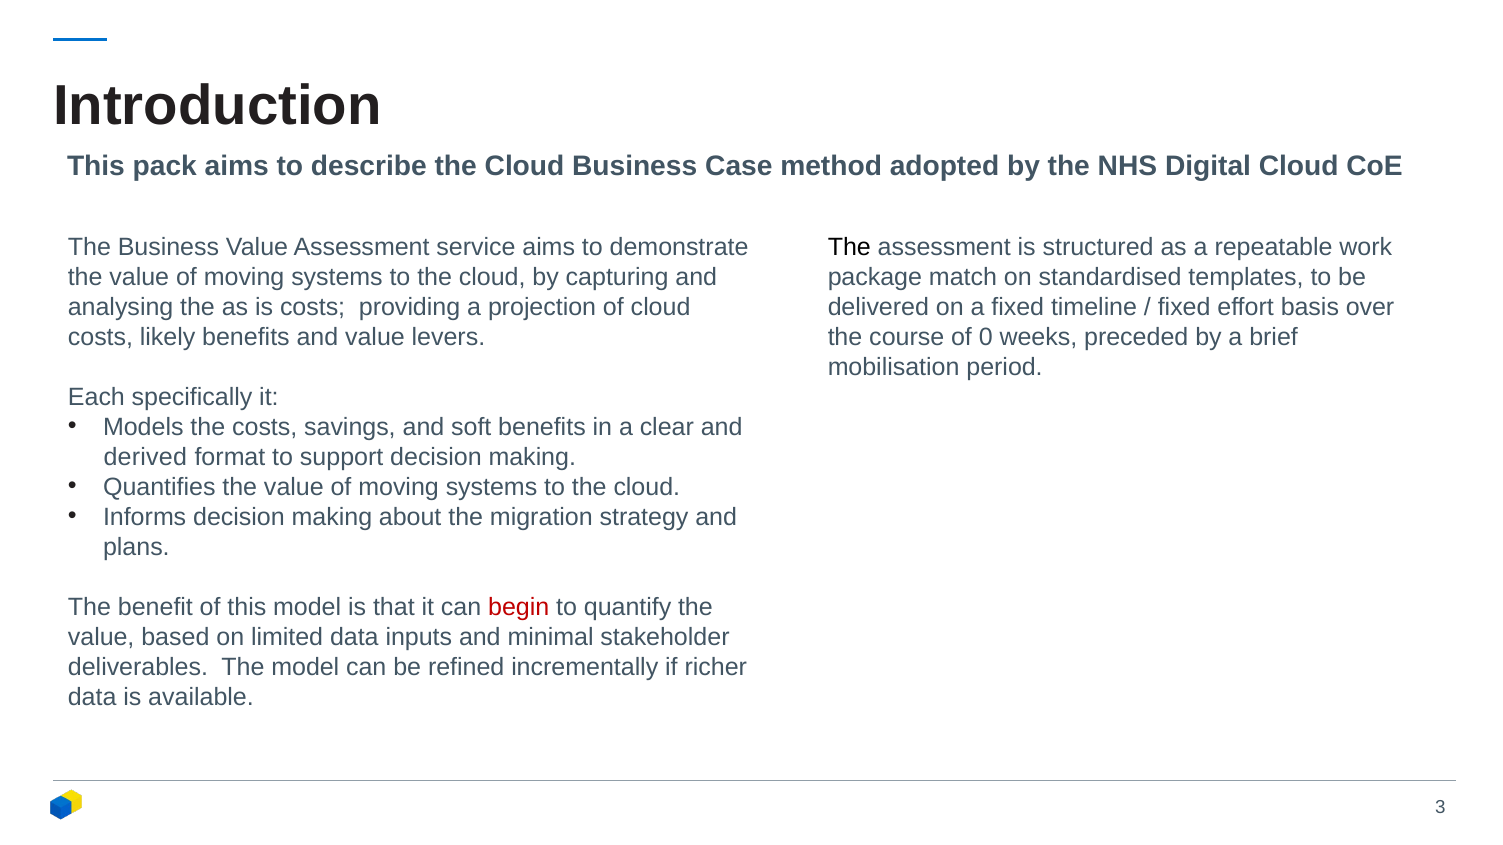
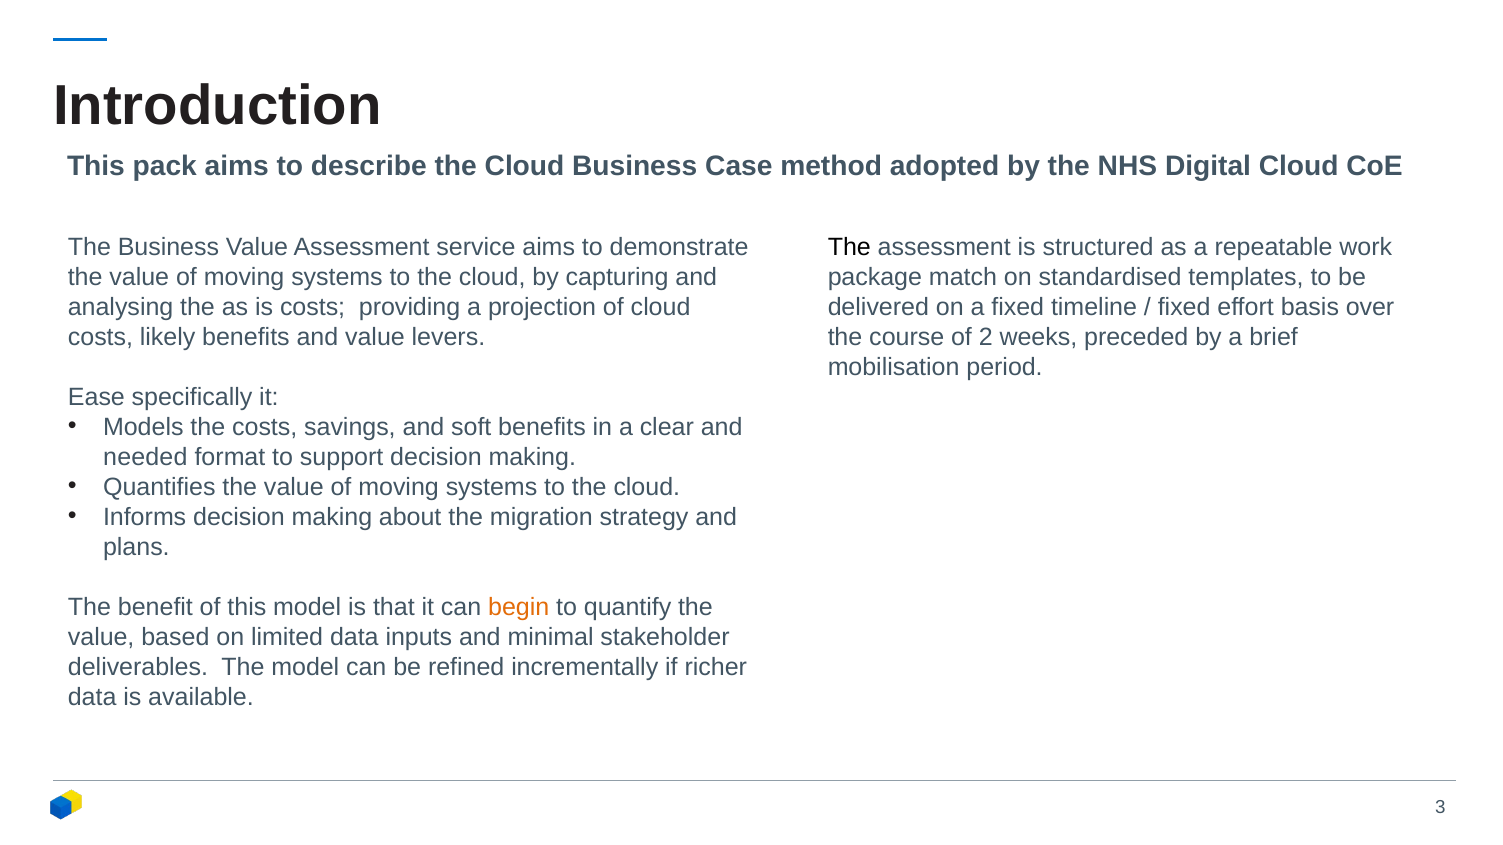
0: 0 -> 2 (986, 337)
Each: Each -> Ease (96, 397)
derived: derived -> needed (145, 457)
begin colour: red -> orange (519, 607)
